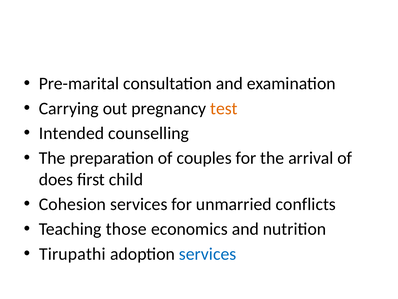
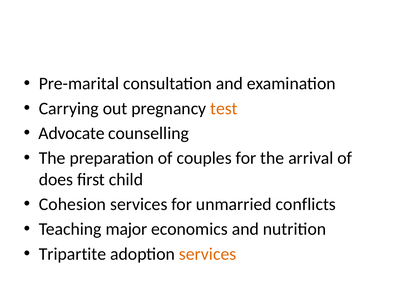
Intended: Intended -> Advocate (72, 133)
those: those -> major (126, 229)
Tirupathi: Tirupathi -> Tripartite (72, 253)
services colour: blue -> orange (208, 253)
